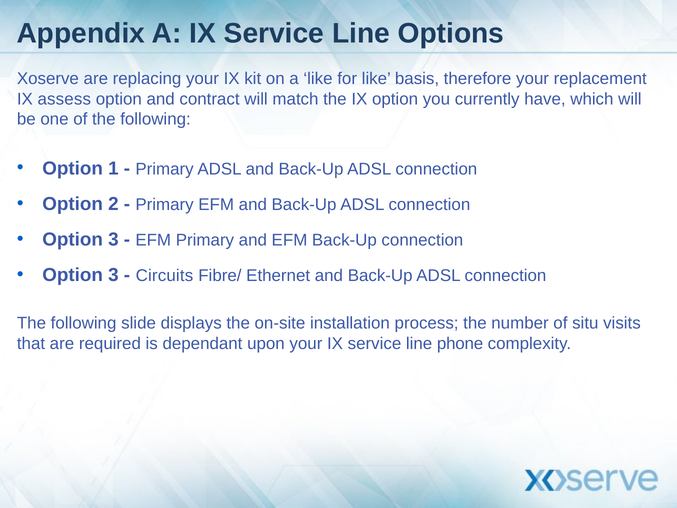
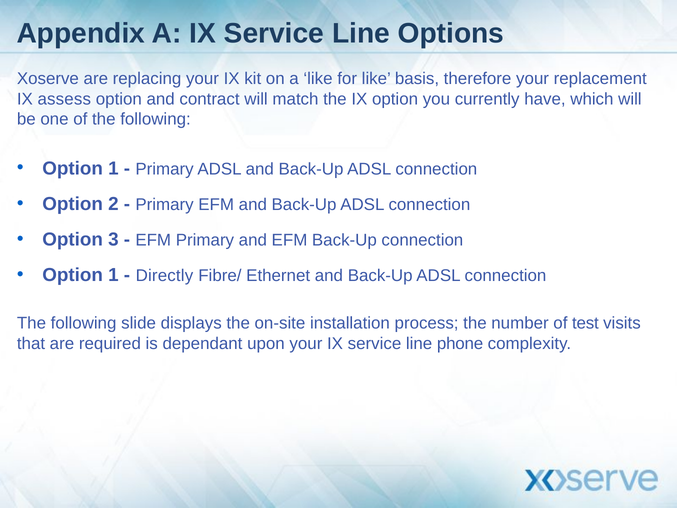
3: 3 -> 1 (113, 275)
Circuits: Circuits -> Directly (164, 275)
situ: situ -> test (585, 323)
